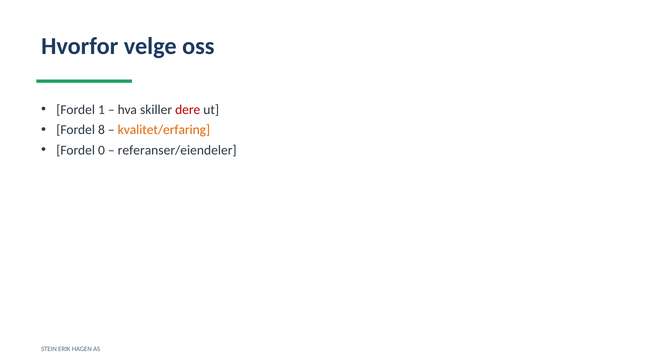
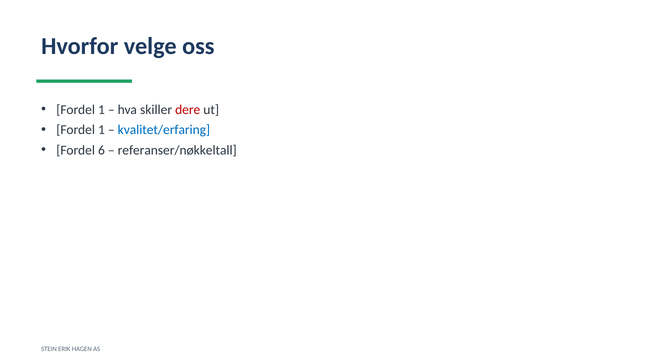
8: 8 -> 1 (101, 130)
kvalitet/erfaring colour: orange -> blue (164, 130)
0: 0 -> 6 (101, 150)
referanser/eiendeler: referanser/eiendeler -> referanser/nøkkeltall (177, 150)
